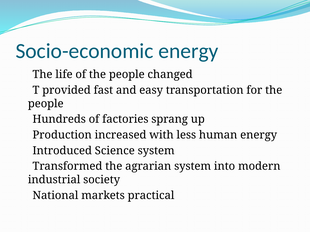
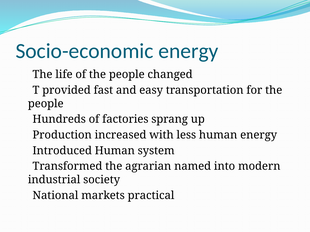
Introduced Science: Science -> Human (115, 151)
agrarian system: system -> named (193, 167)
